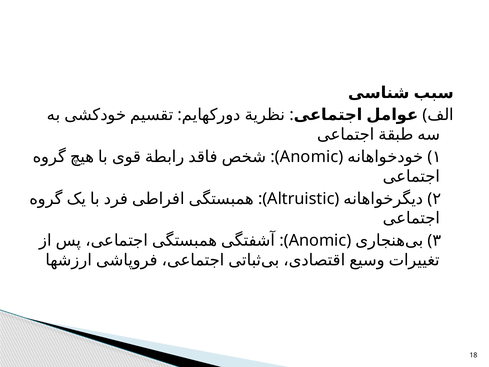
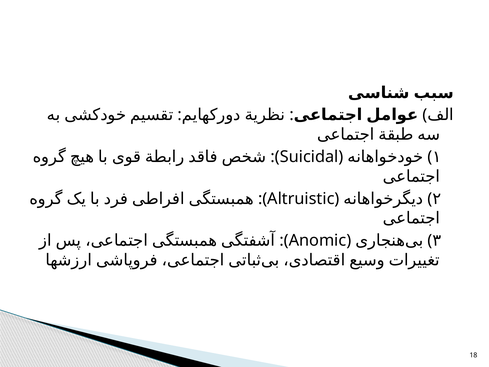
Anomic: Anomic -> Suicidal (309, 157)
